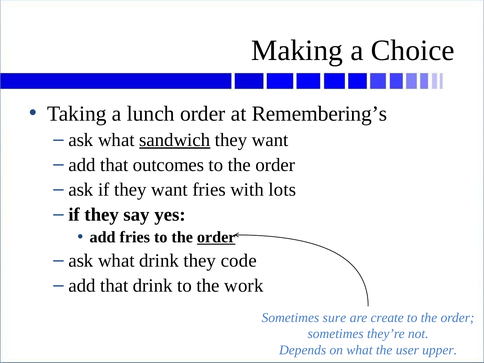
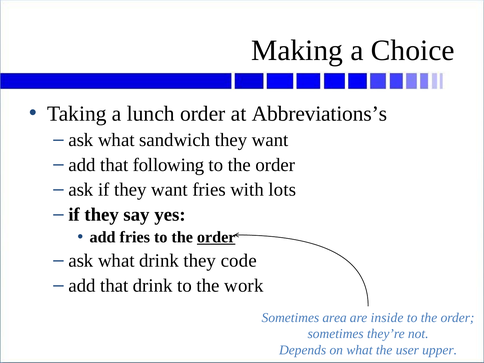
Remembering’s: Remembering’s -> Abbreviations’s (319, 114)
sandwich underline: present -> none (175, 140)
outcomes: outcomes -> following (169, 165)
sure: sure -> area (335, 318)
create: create -> inside (387, 318)
